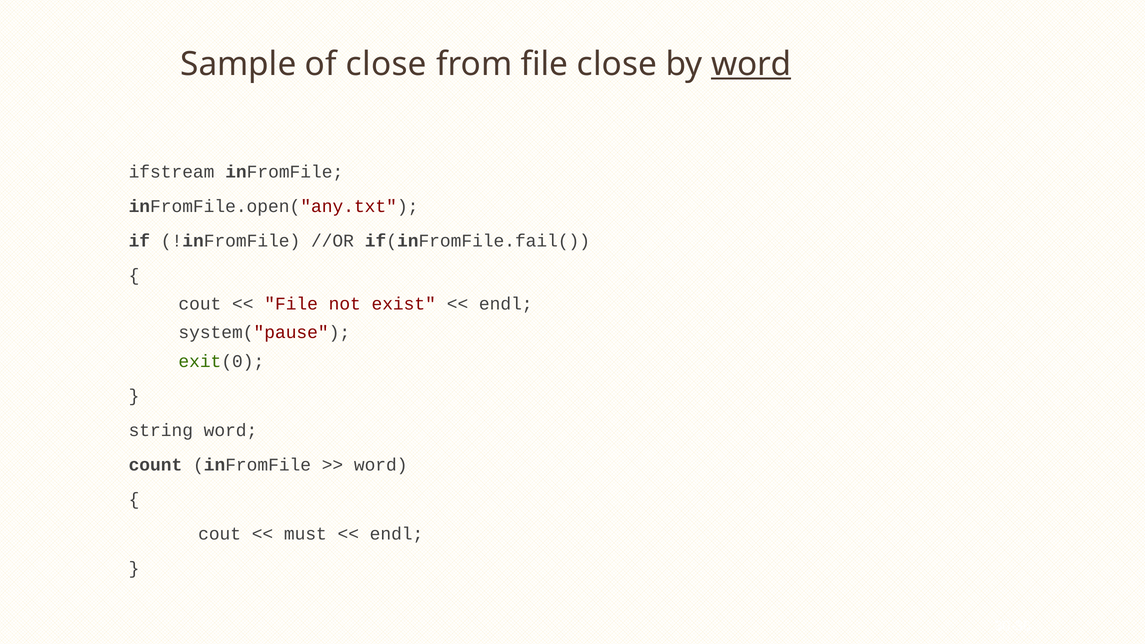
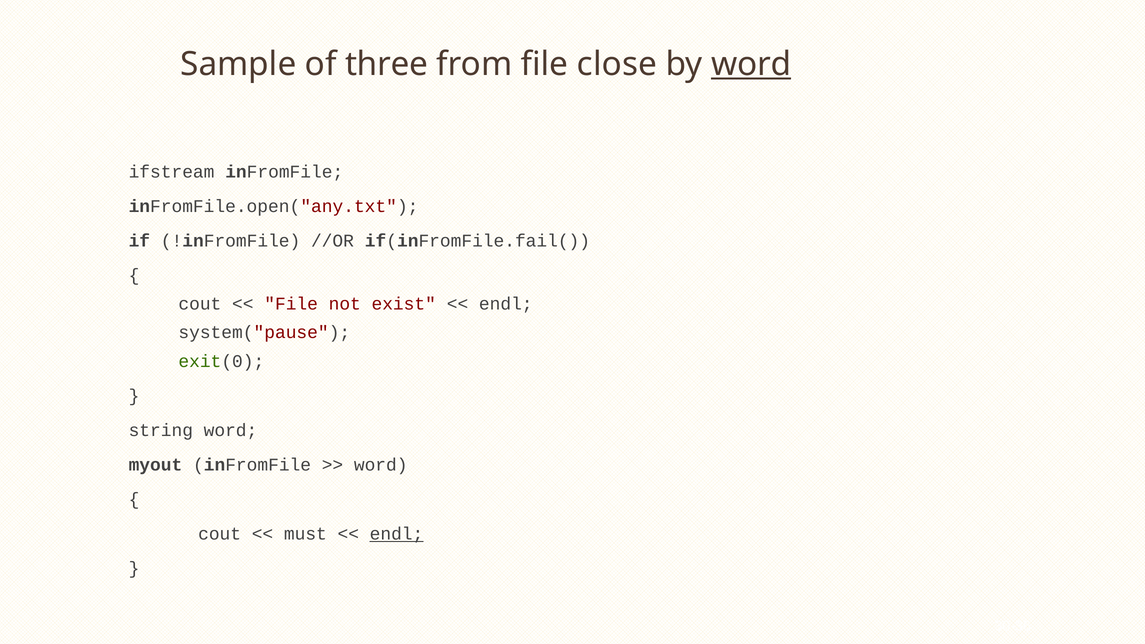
of close: close -> three (387, 64)
count: count -> myout (155, 465)
endl underline: none -> present (397, 534)
